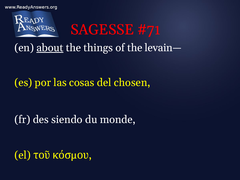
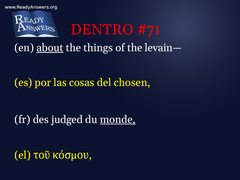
SAGESSE: SAGESSE -> DENTRO (102, 30)
siendo: siendo -> judged (67, 120)
monde underline: none -> present (118, 120)
